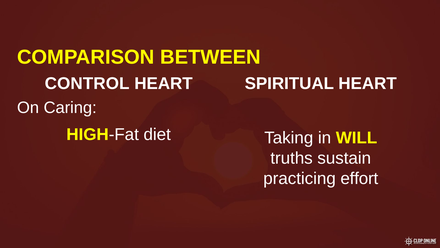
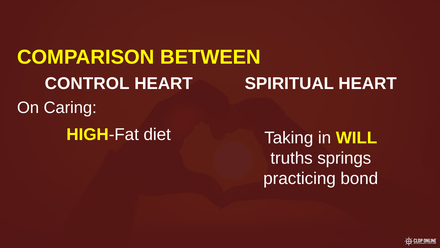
sustain: sustain -> springs (344, 158)
effort: effort -> bond (359, 178)
